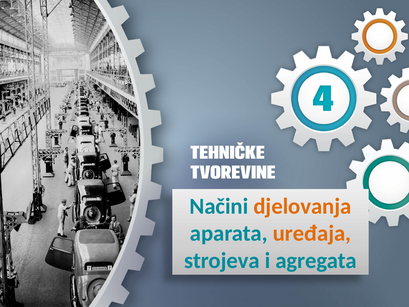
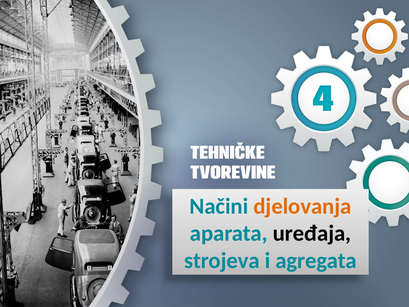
uređaja colour: orange -> black (312, 233)
